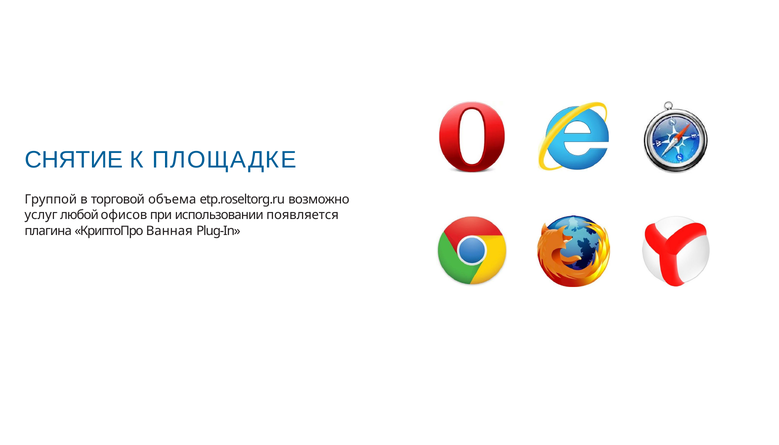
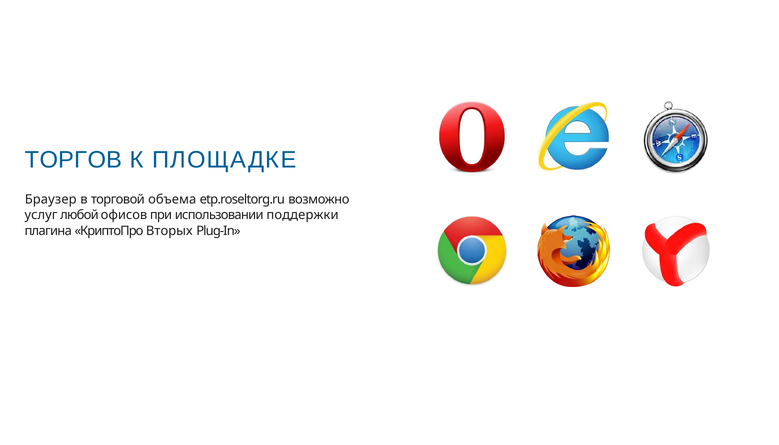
СНЯТИЕ: СНЯТИЕ -> ТОРГОВ (74, 160)
Группой: Группой -> Браузер (51, 200)
появляется: появляется -> поддержки (302, 215)
Ванная: Ванная -> Вторых (169, 231)
